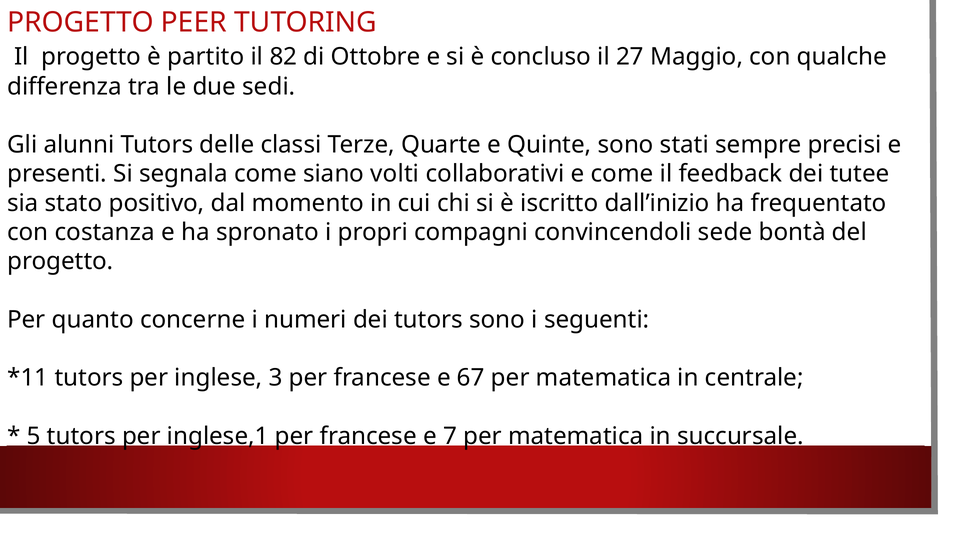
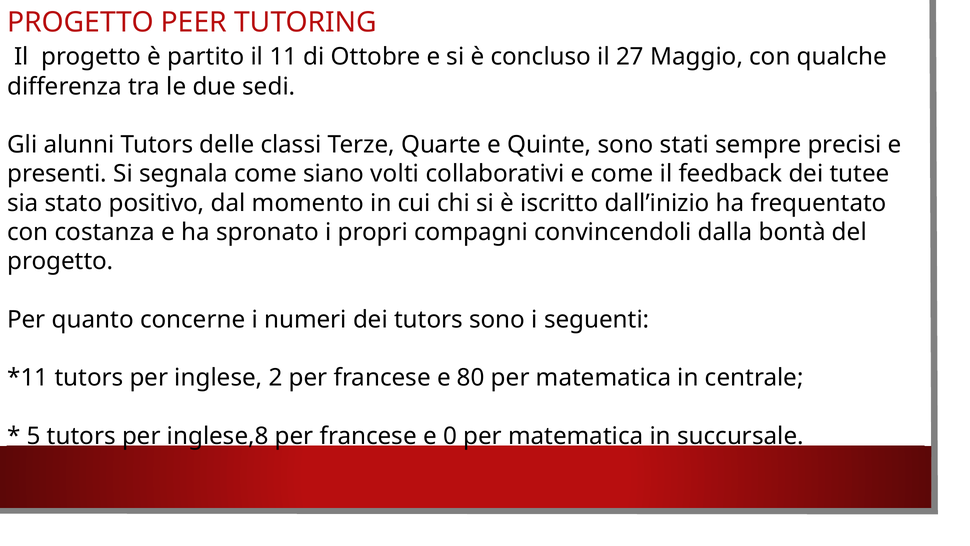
82: 82 -> 11 (283, 57)
sede: sede -> dalla (725, 232)
3: 3 -> 2 (276, 378)
67: 67 -> 80 (471, 378)
inglese,1: inglese,1 -> inglese,8 (218, 436)
7: 7 -> 0 (450, 436)
